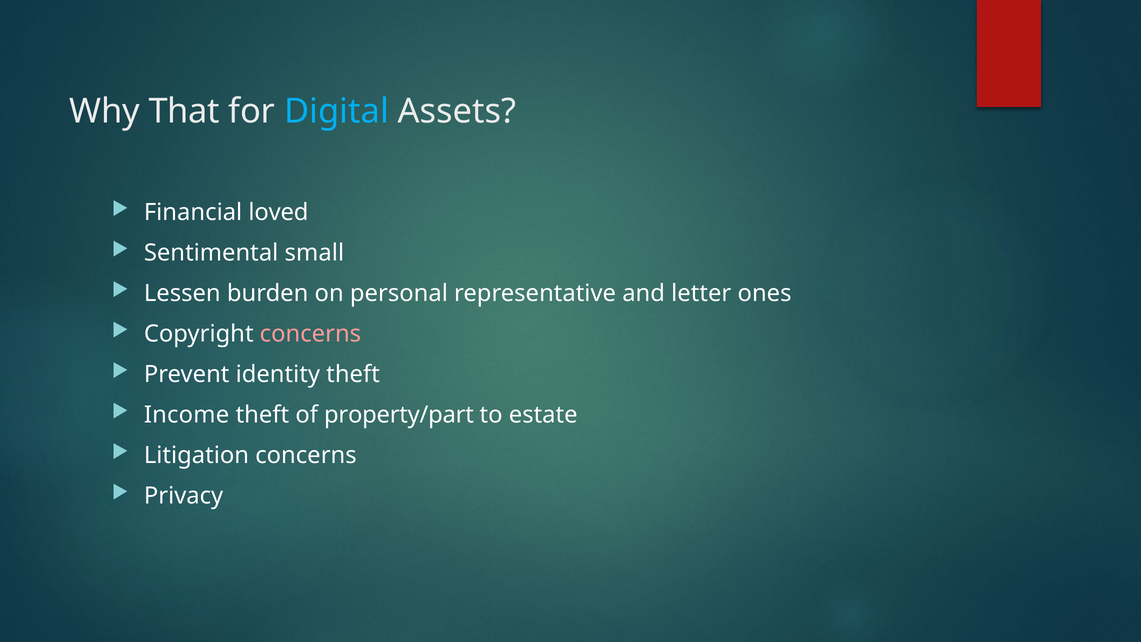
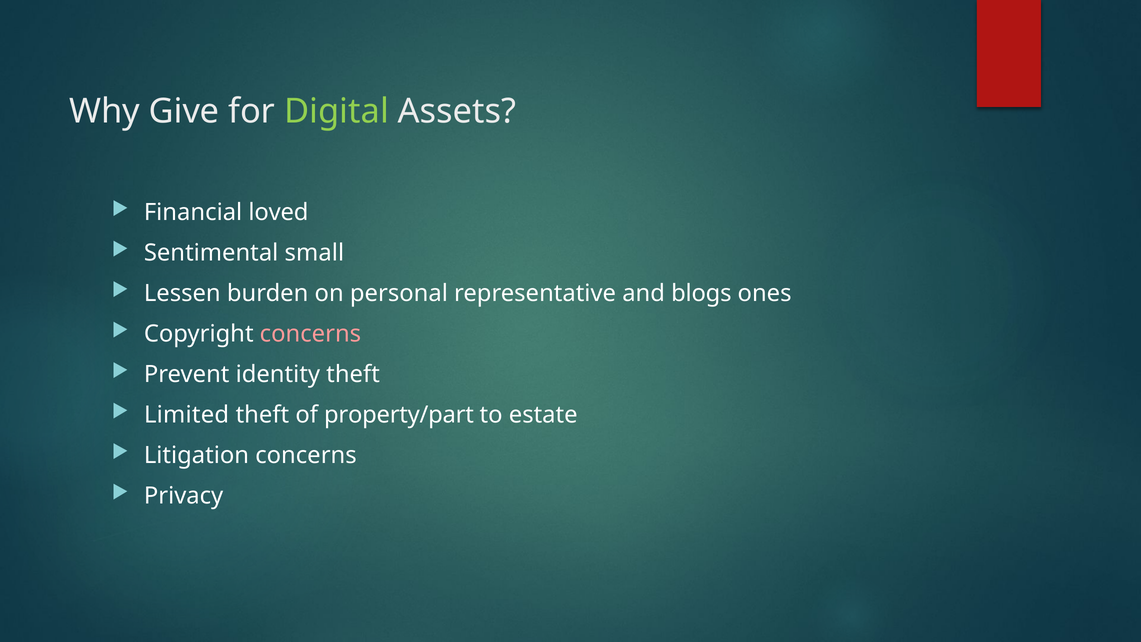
That: That -> Give (184, 111)
Digital colour: light blue -> light green (337, 111)
letter: letter -> blogs (701, 293)
Income: Income -> Limited (187, 415)
